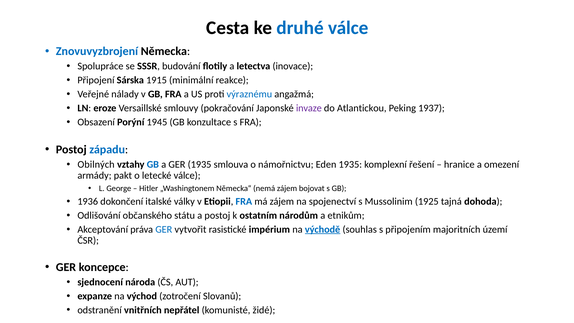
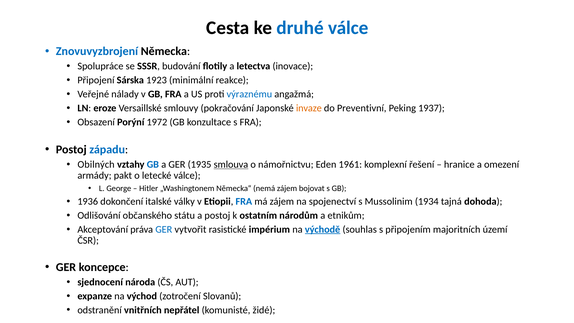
1915: 1915 -> 1923 (157, 80)
invaze colour: purple -> orange (309, 108)
Atlantickou: Atlantickou -> Preventivní (362, 108)
1945: 1945 -> 1972 (157, 122)
smlouva underline: none -> present (231, 164)
Eden 1935: 1935 -> 1961 (350, 164)
1925: 1925 -> 1934 (427, 201)
